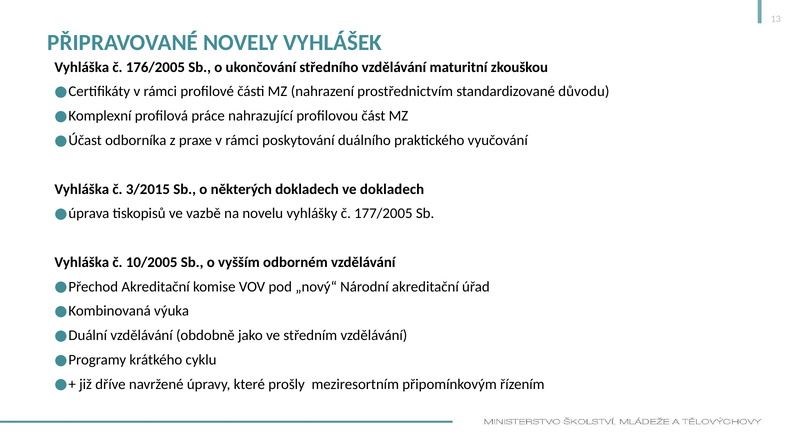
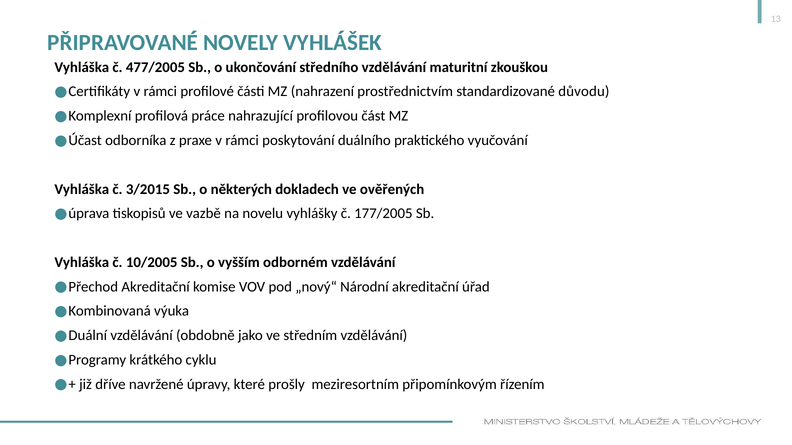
176/2005: 176/2005 -> 477/2005 (155, 67)
ve dokladech: dokladech -> ověřených (392, 189)
